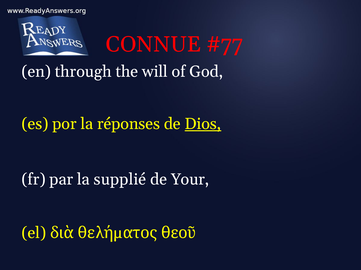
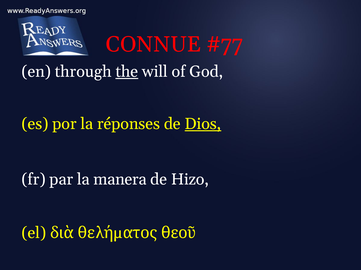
the underline: none -> present (127, 72)
supplié: supplié -> manera (120, 180)
Your: Your -> Hizo (190, 180)
